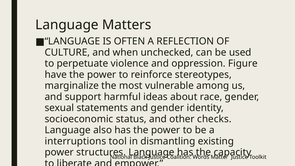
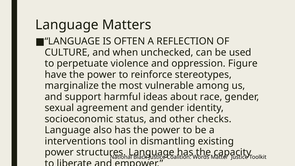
statements: statements -> agreement (102, 108)
interruptions: interruptions -> interventions (75, 141)
